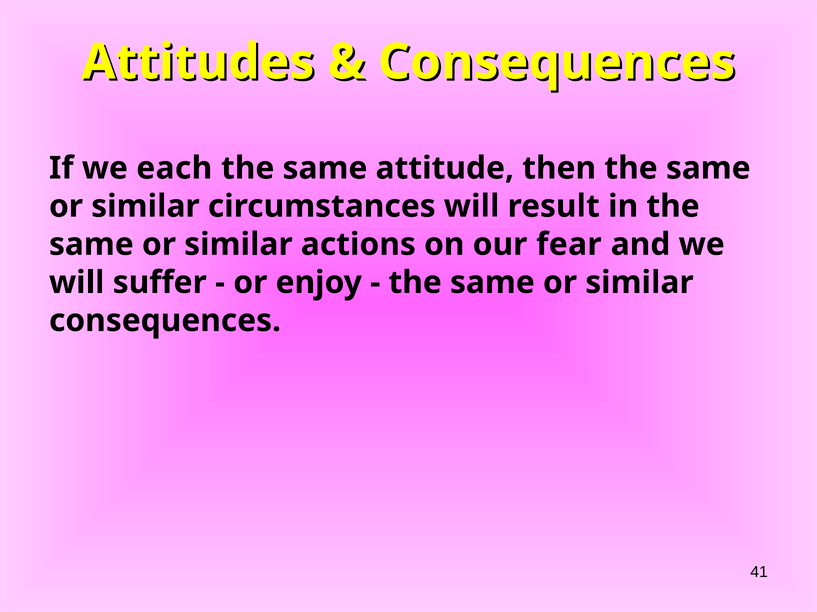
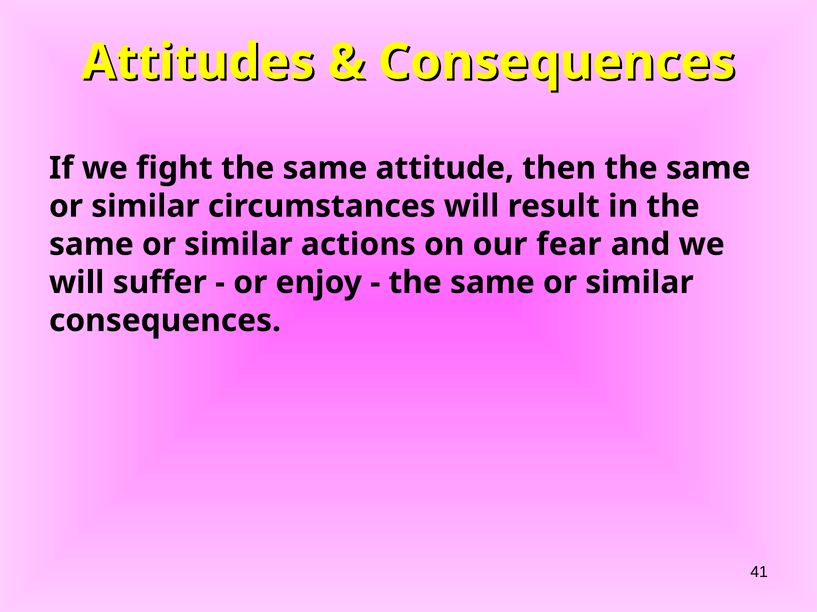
each: each -> fight (174, 168)
